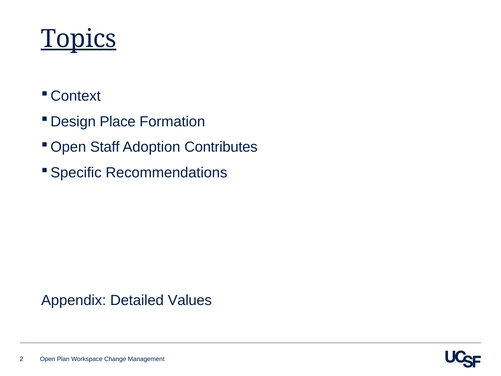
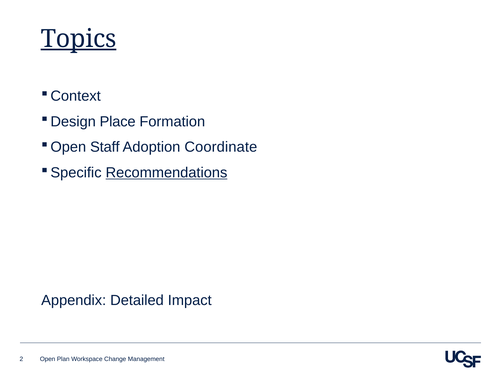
Contributes: Contributes -> Coordinate (221, 147)
Recommendations underline: none -> present (166, 173)
Values: Values -> Impact (190, 300)
